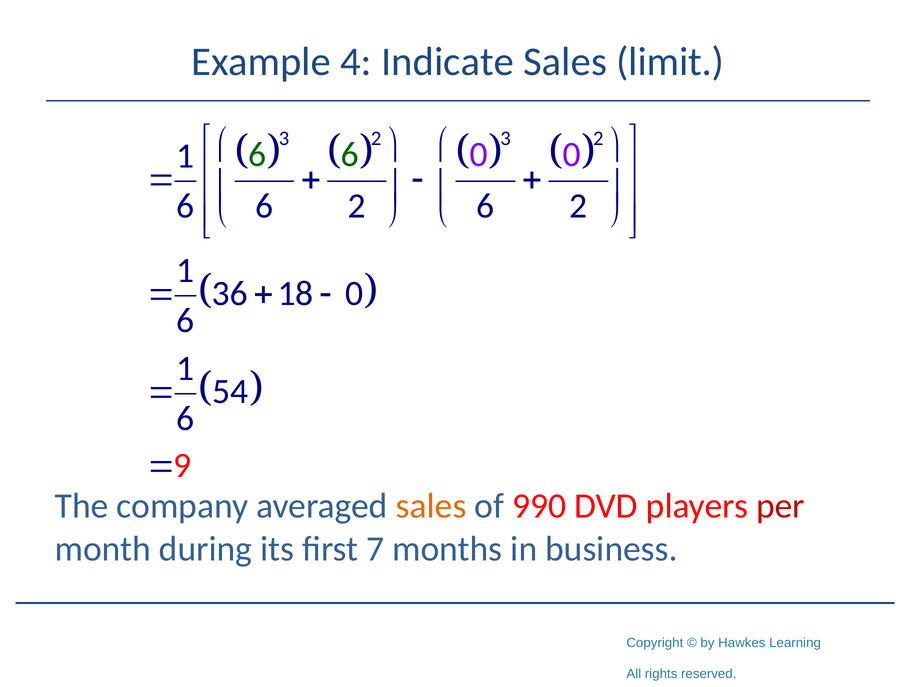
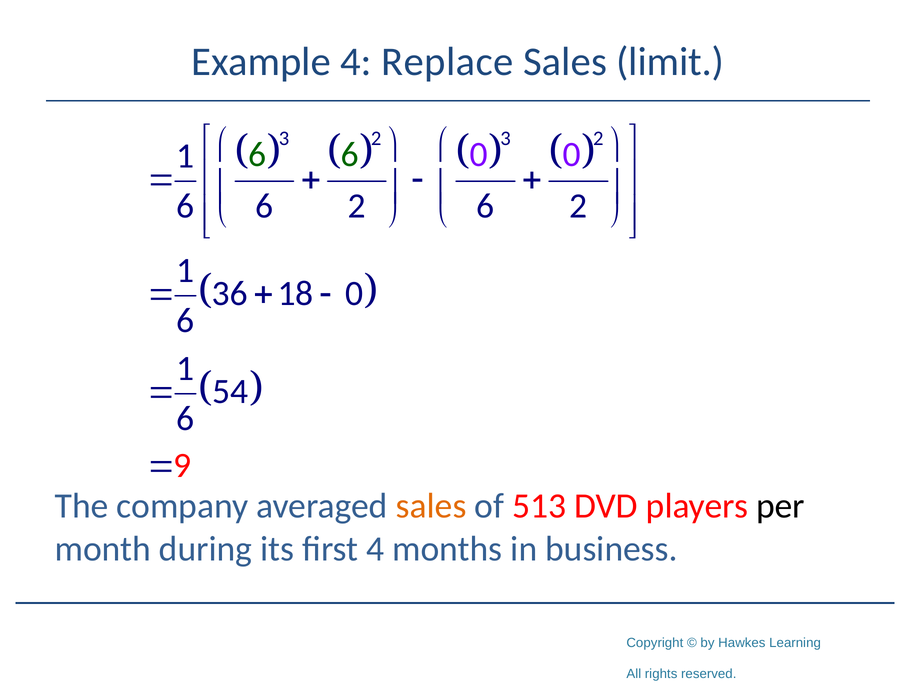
Indicate: Indicate -> Replace (447, 62)
990: 990 -> 513 (539, 506)
per colour: red -> black (780, 506)
first 7: 7 -> 4 (375, 549)
